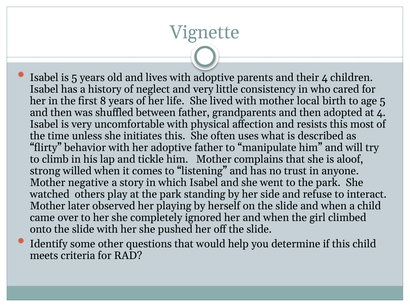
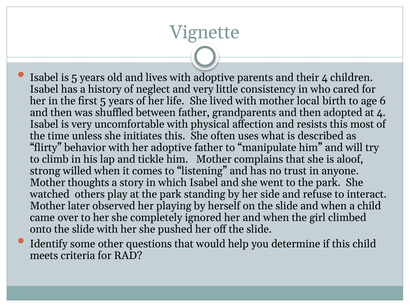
first 8: 8 -> 5 (103, 101)
age 5: 5 -> 6 (383, 101)
negative: negative -> thoughts (88, 183)
